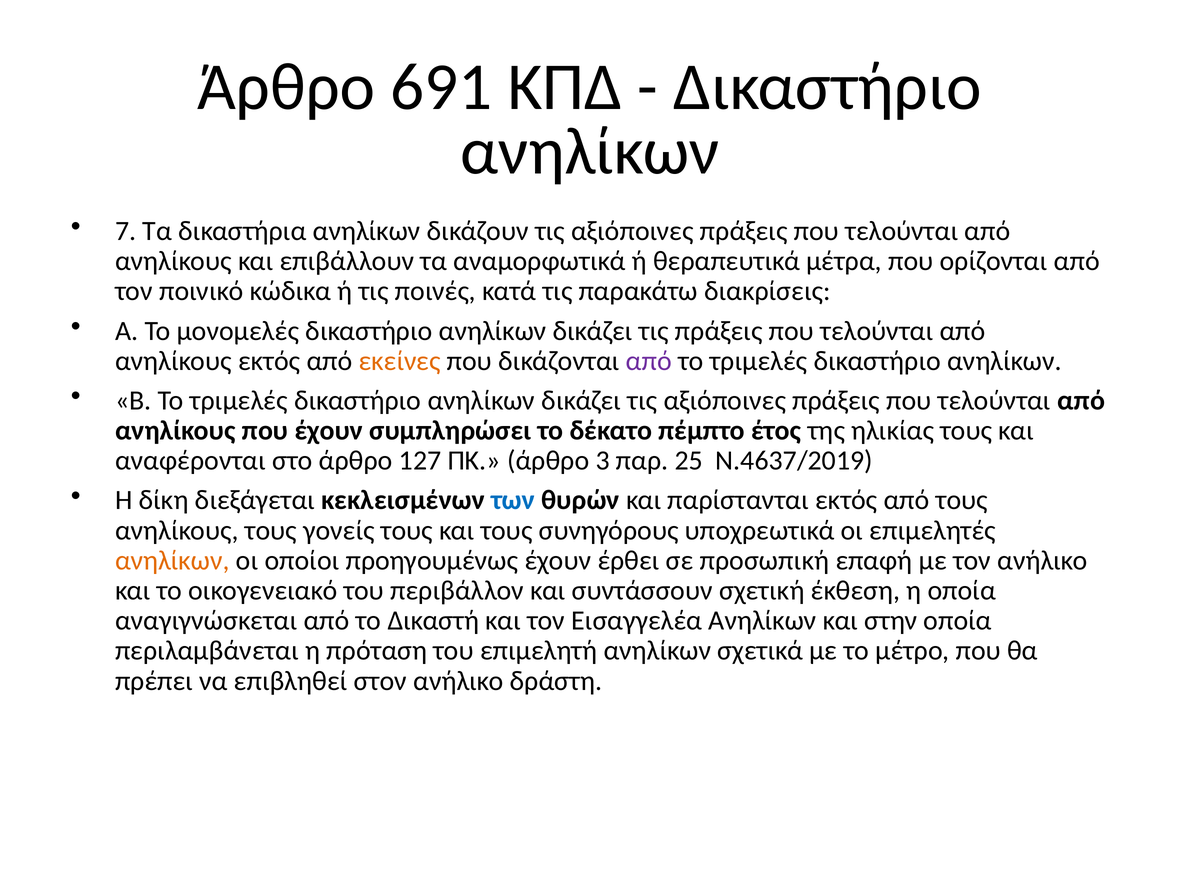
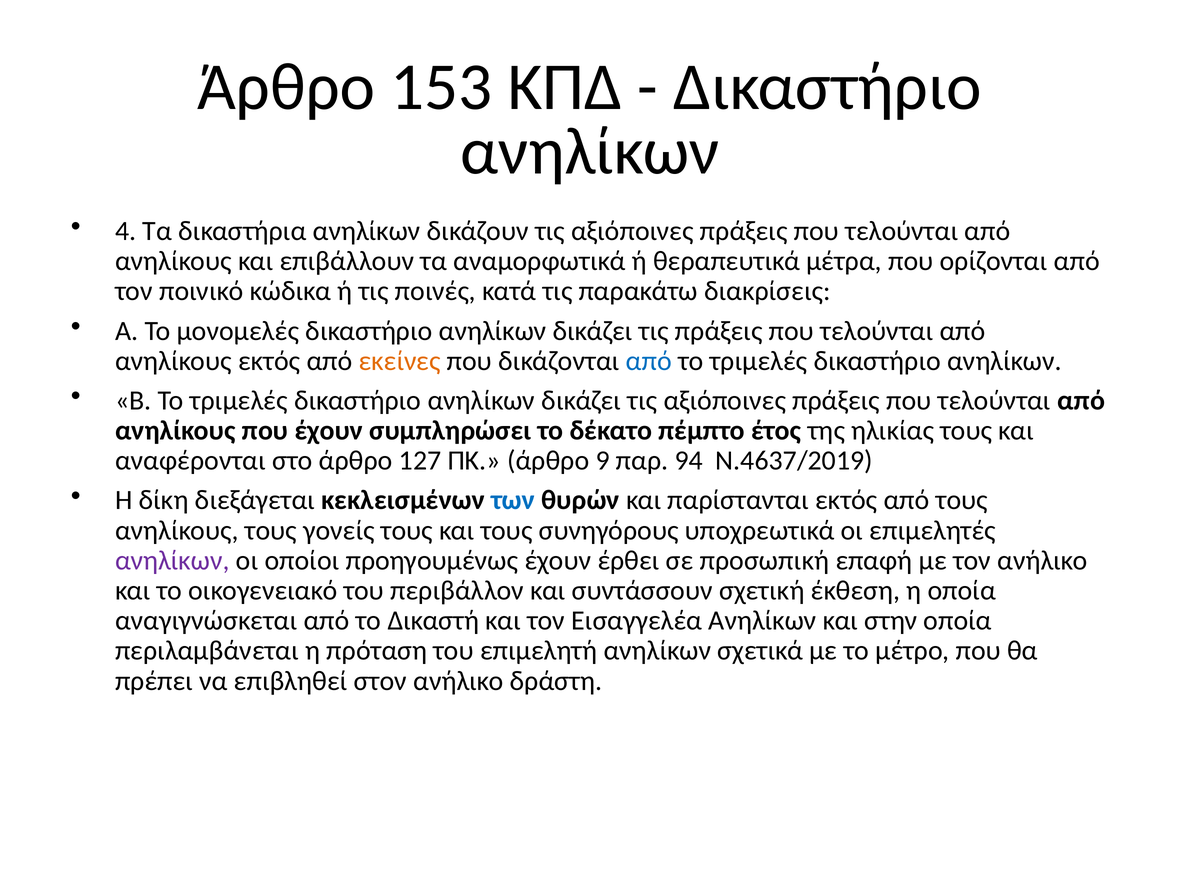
691: 691 -> 153 (441, 87)
7: 7 -> 4 (126, 231)
από colour: purple -> blue (649, 361)
3: 3 -> 9 (603, 461)
25: 25 -> 94 (689, 461)
ανηλίκων colour: orange -> purple (172, 560)
